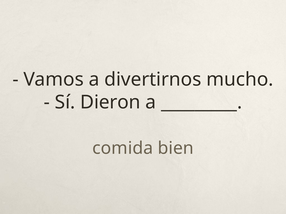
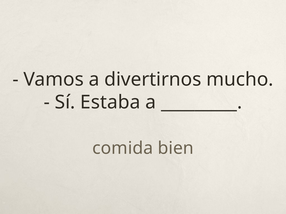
Dieron: Dieron -> Estaba (110, 103)
